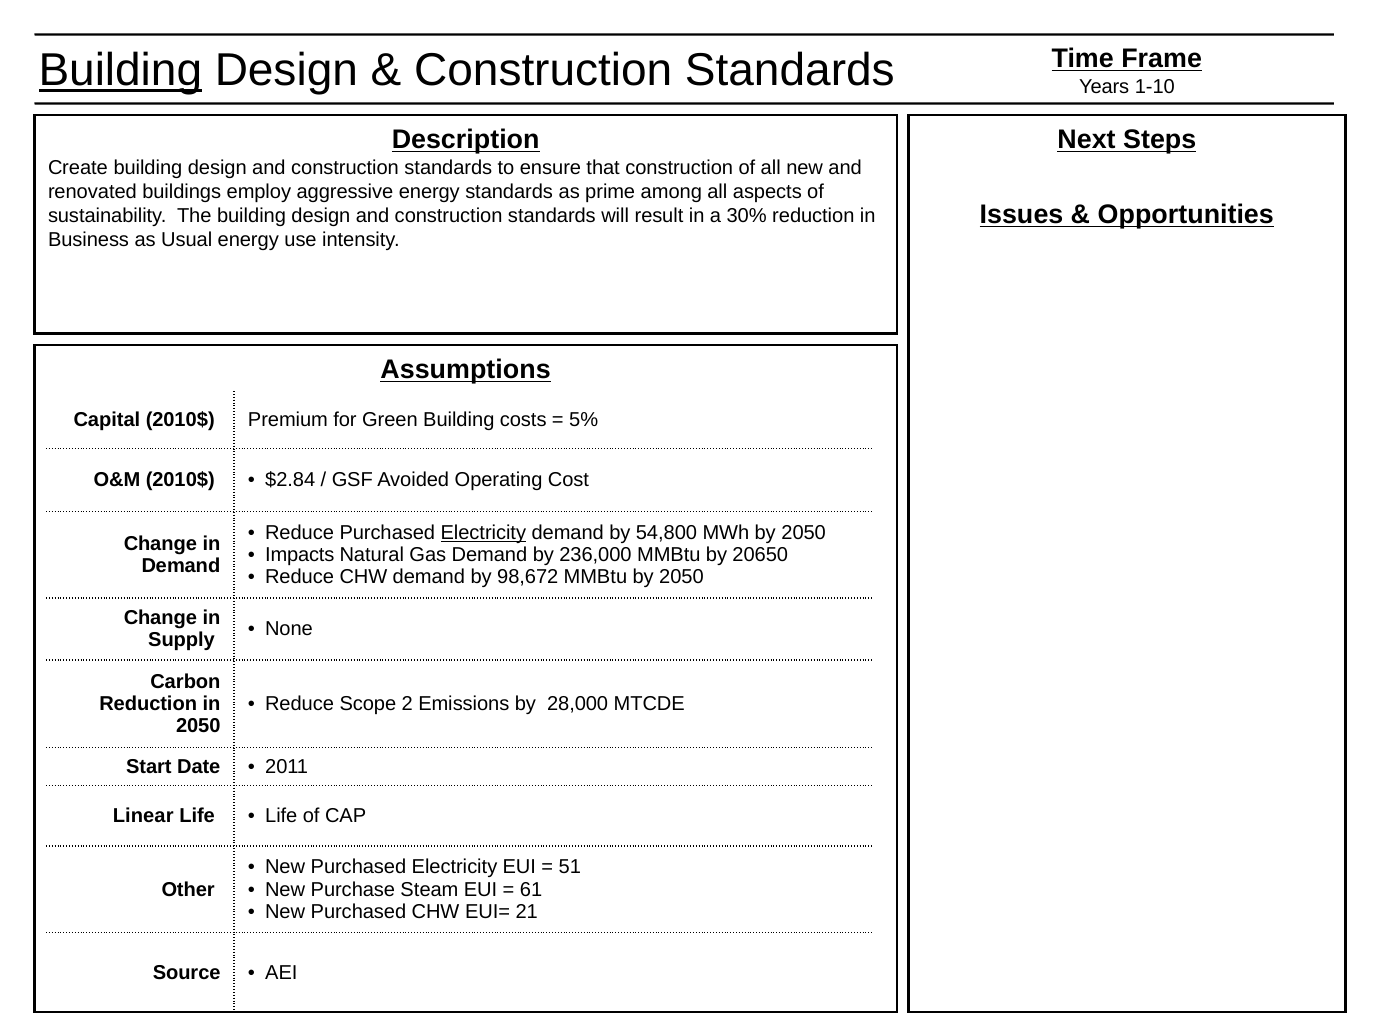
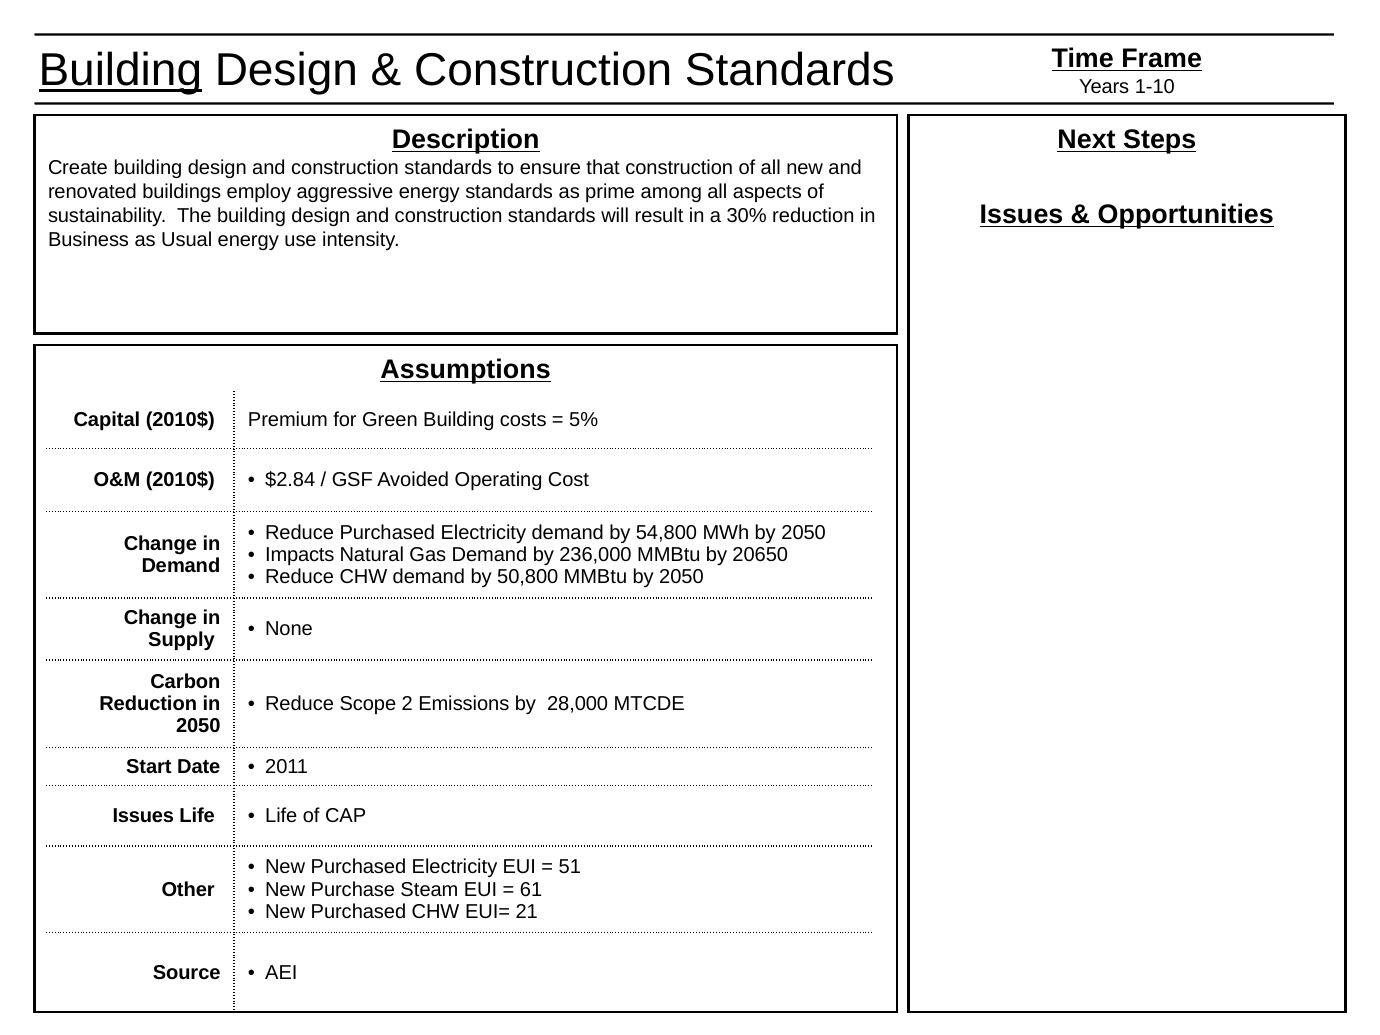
Electricity underline: present -> none (483, 533)
98,672: 98,672 -> 50,800 (528, 577)
Linear: Linear -> Issues (143, 816)
